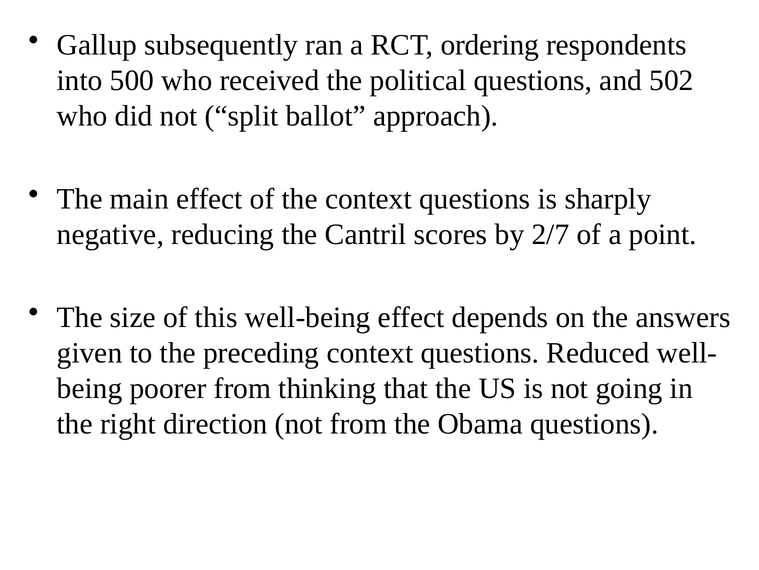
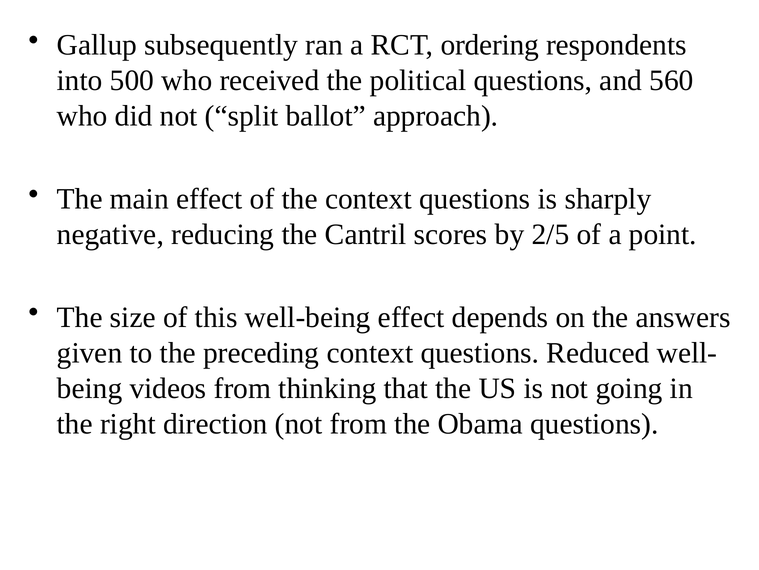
502: 502 -> 560 (672, 81)
2/7: 2/7 -> 2/5 (551, 234)
poorer: poorer -> videos (168, 388)
